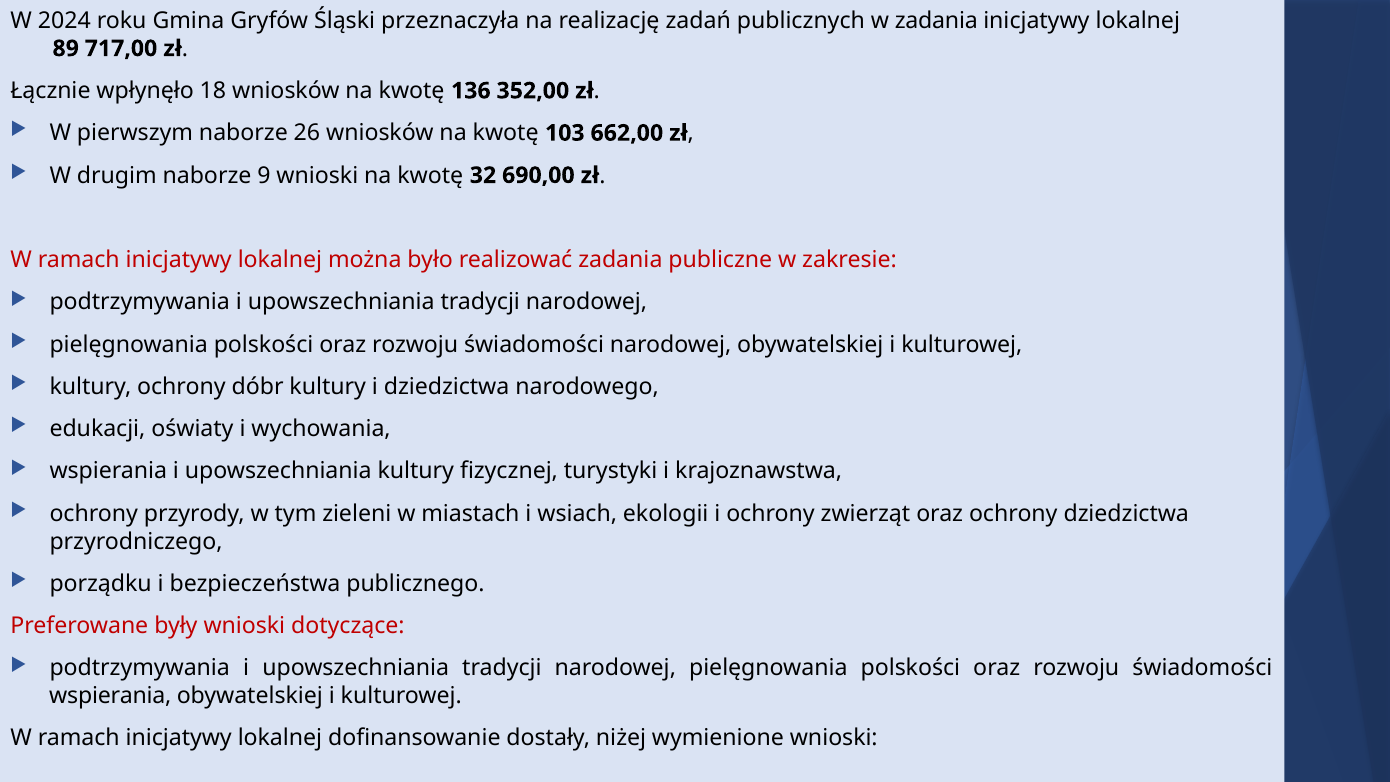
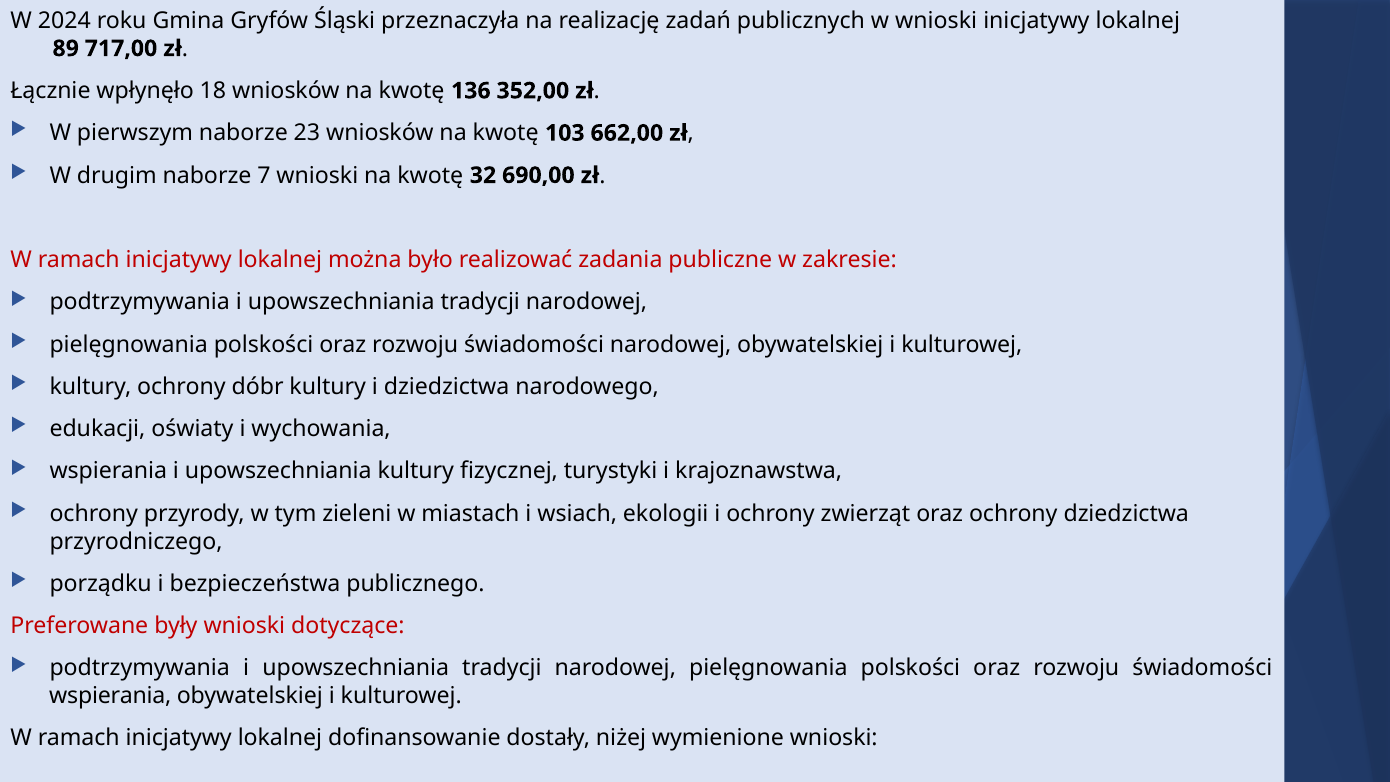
w zadania: zadania -> wnioski (936, 21)
26: 26 -> 23 (307, 133)
9: 9 -> 7 (264, 175)
